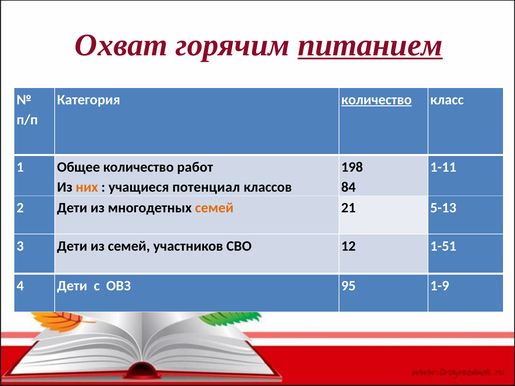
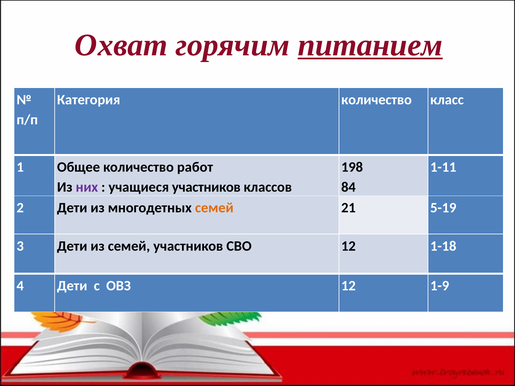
количество underline: present -> none (376, 100)
них colour: orange -> purple (87, 187)
учащиеся потенциал: потенциал -> участников (206, 187)
5-13: 5-13 -> 5-19 (443, 208)
1-51: 1-51 -> 1-18 (443, 246)
ОВЗ 95: 95 -> 12 (348, 286)
